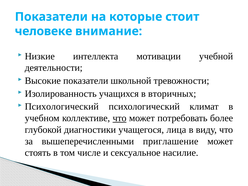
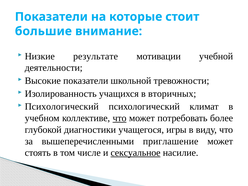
человеке: человеке -> большие (43, 31)
интеллекта: интеллекта -> результате (96, 56)
лица: лица -> игры (176, 130)
сексуальное underline: none -> present (136, 153)
